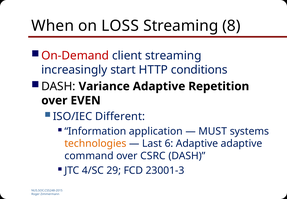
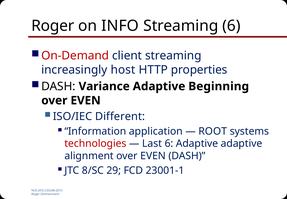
When: When -> Roger (53, 26)
LOSS: LOSS -> INFO (120, 26)
Streaming 8: 8 -> 6 (231, 26)
start: start -> host (123, 70)
conditions: conditions -> properties (199, 70)
Repetition: Repetition -> Beginning (219, 86)
MUST: MUST -> ROOT (213, 131)
technologies colour: orange -> red (95, 143)
command: command -> alignment (89, 156)
CSRC: CSRC -> EVEN (153, 156)
4/SC: 4/SC -> 8/SC (93, 170)
23001-3: 23001-3 -> 23001-1 (165, 170)
